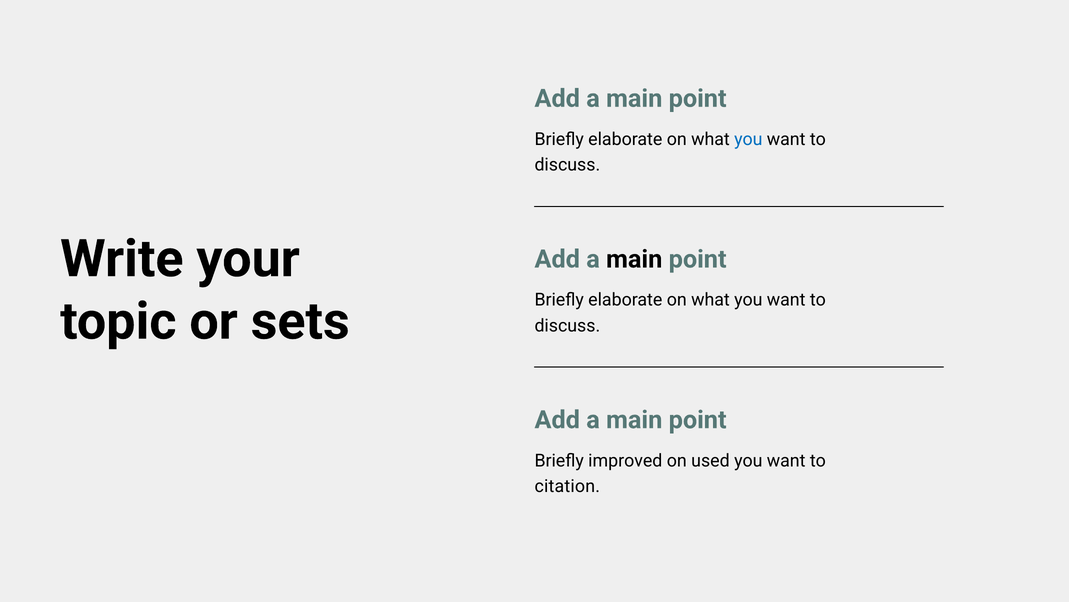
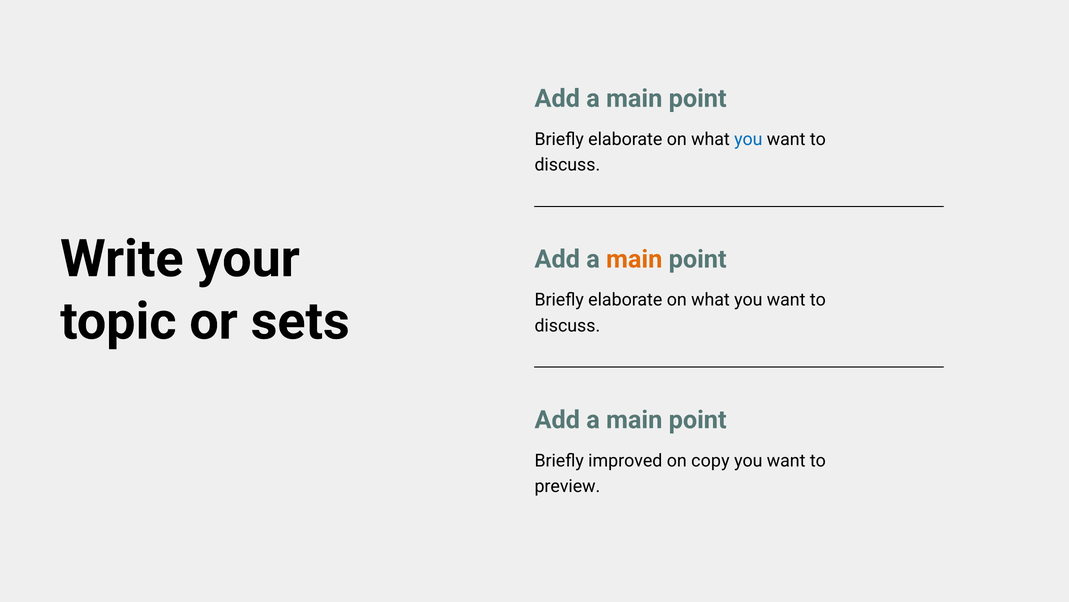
main colour: black -> orange (634, 259)
used: used -> copy (710, 460)
citation: citation -> preview (567, 486)
